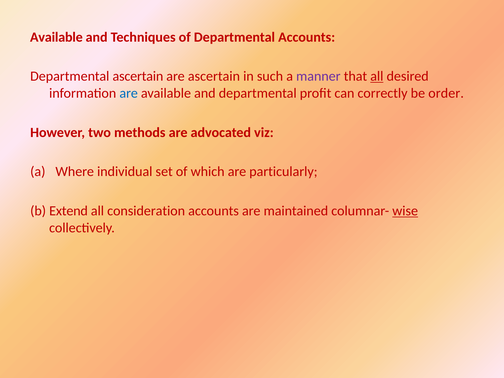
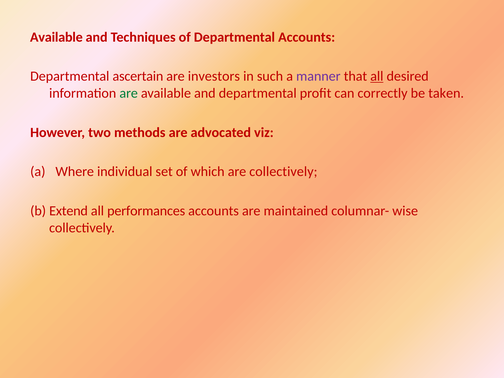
are ascertain: ascertain -> investors (214, 76)
are colour: blue -> green (129, 93)
order: order -> taken (446, 93)
are particularly: particularly -> collectively (283, 172)
consideration: consideration -> performances (146, 211)
wise underline: present -> none (405, 211)
